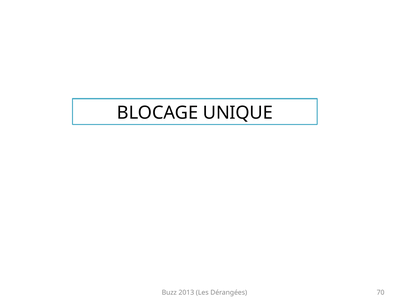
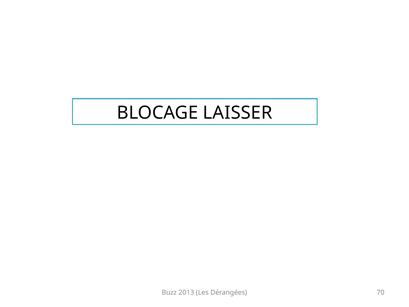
UNIQUE: UNIQUE -> LAISSER (238, 113)
